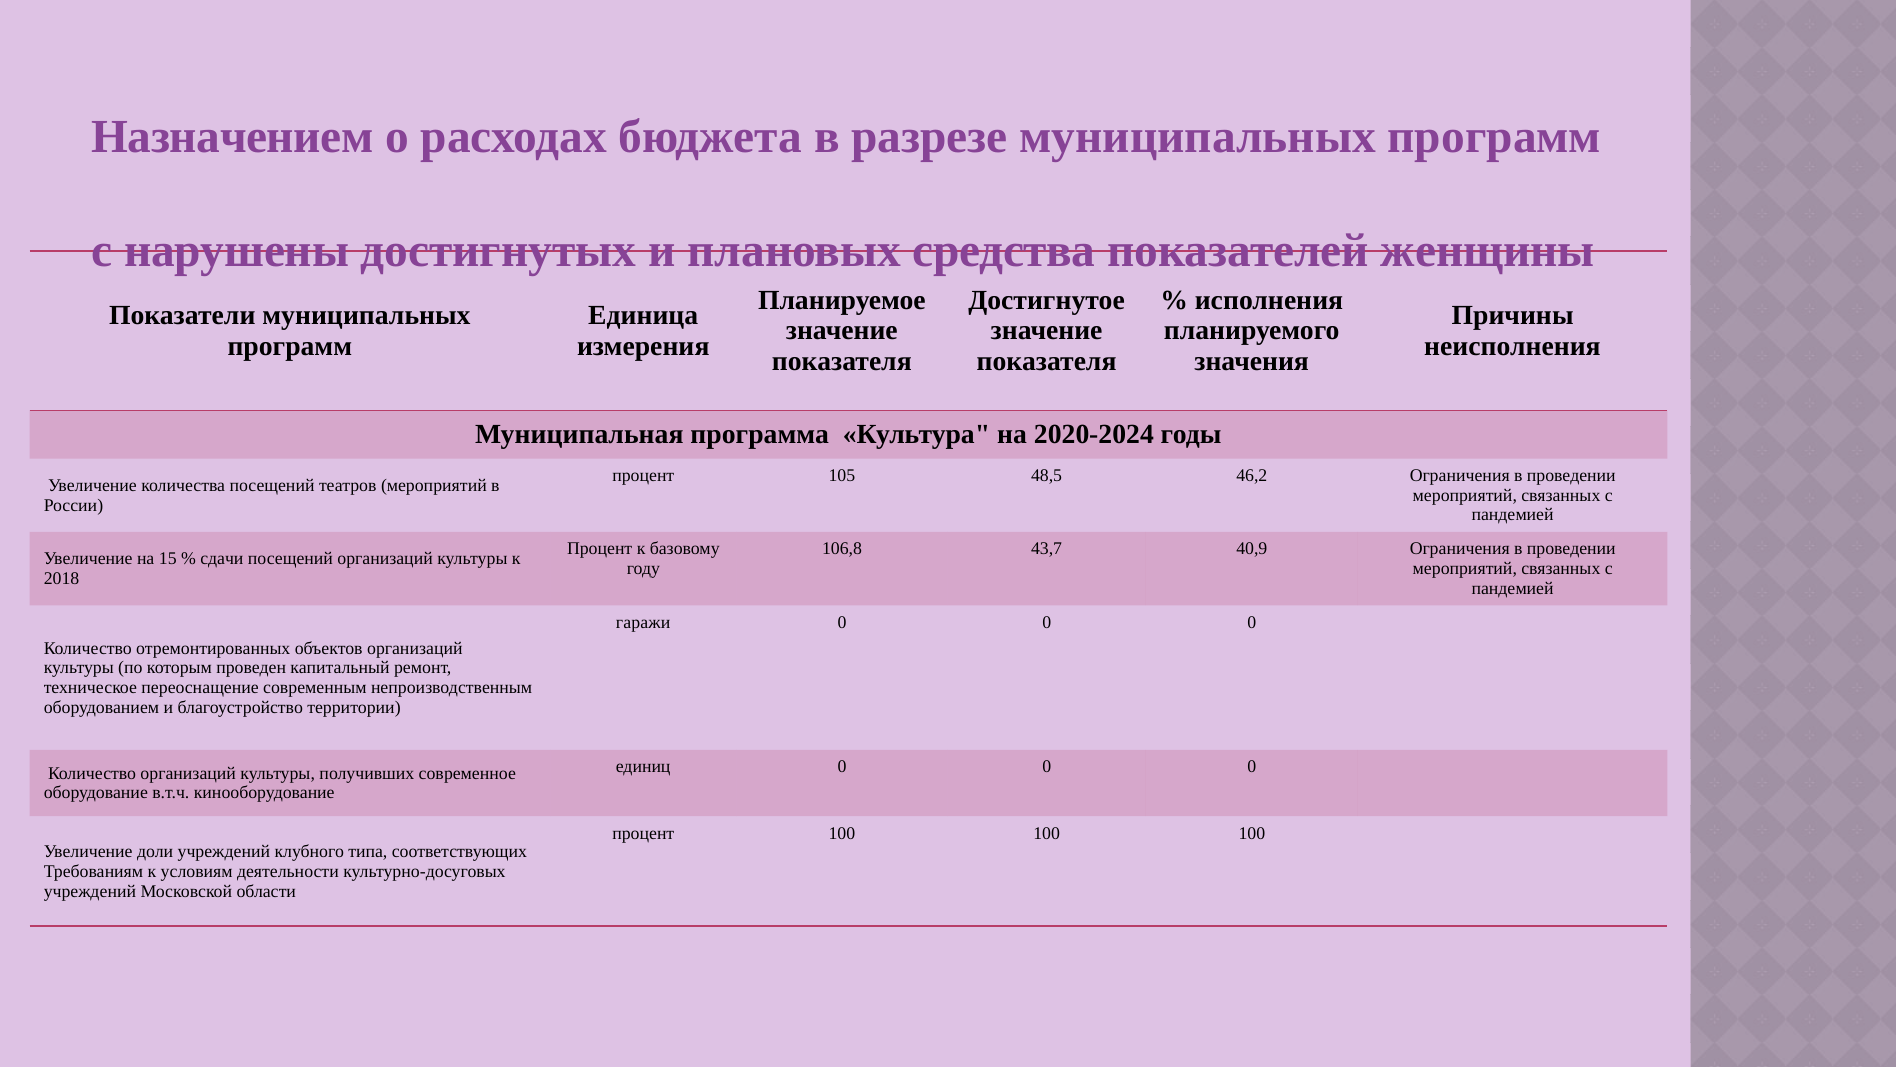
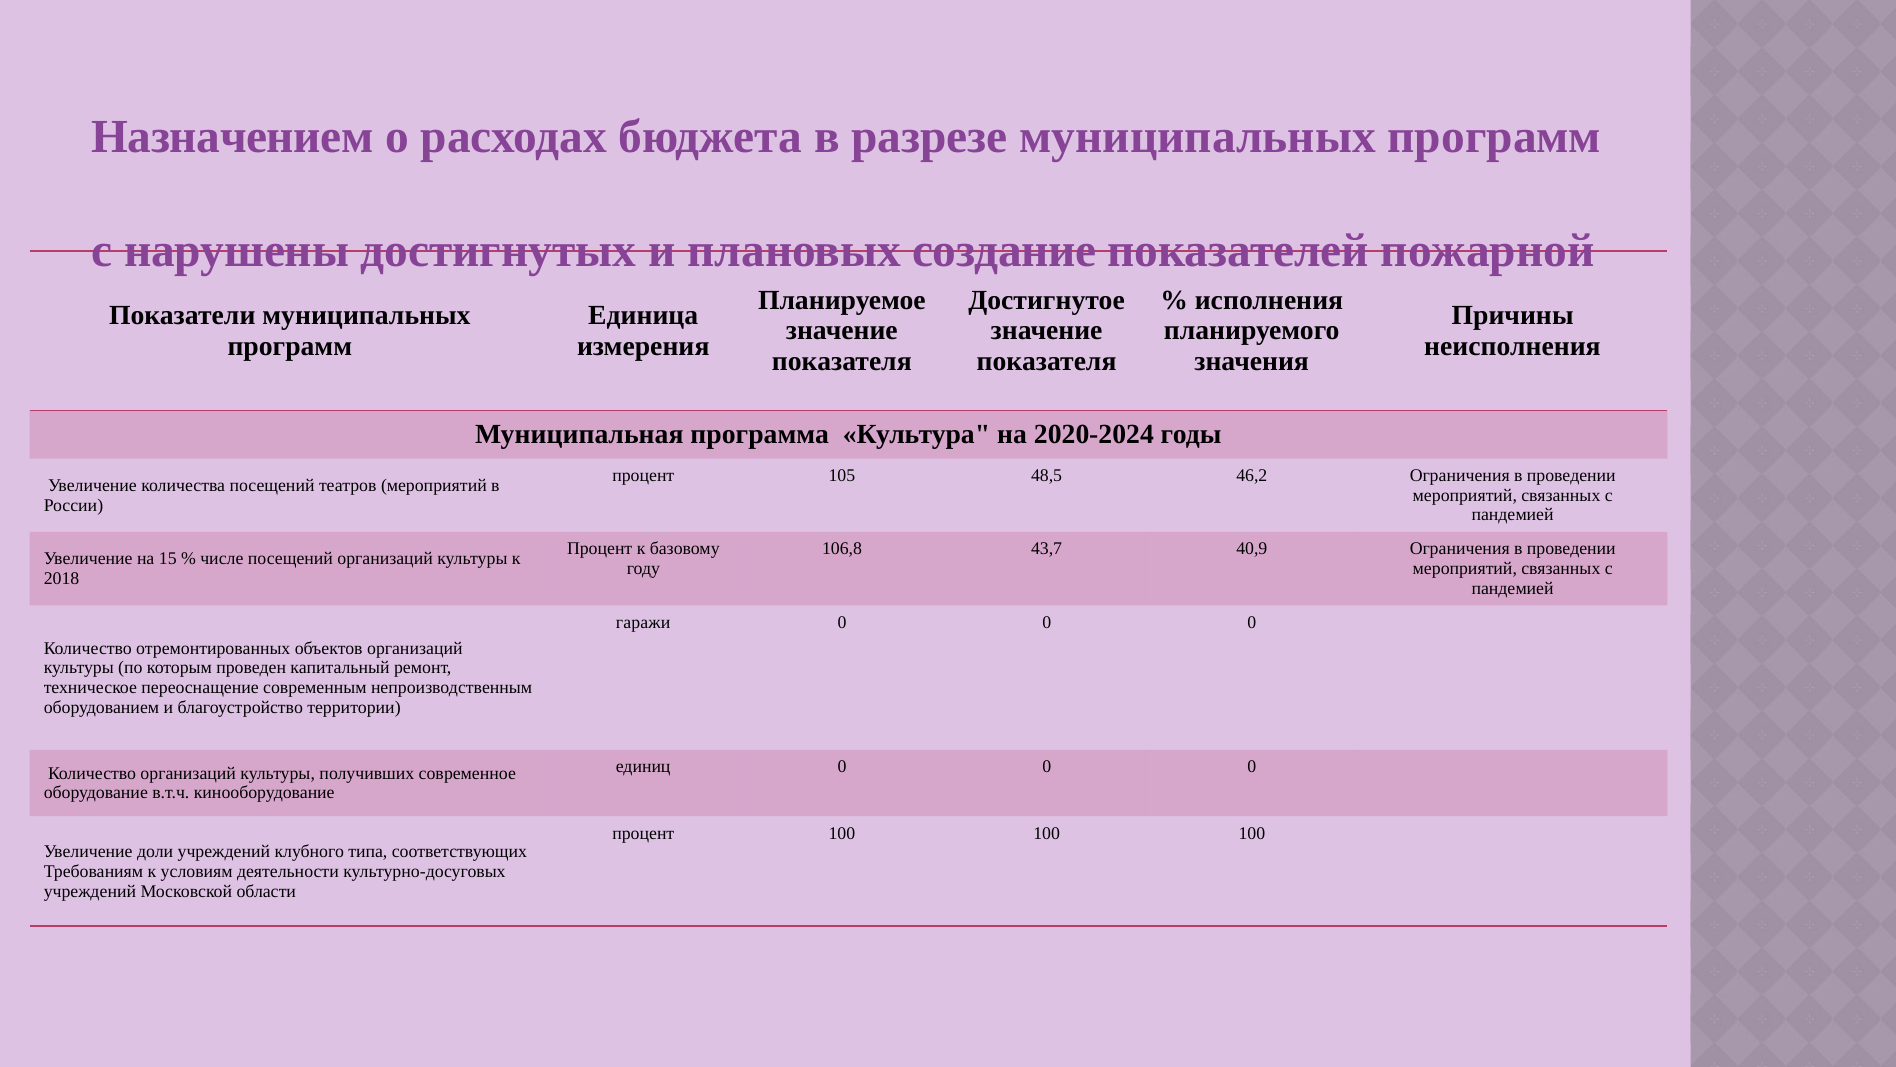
средства: средства -> создание (1004, 251)
женщины: женщины -> пожарной (1488, 251)
сдачи: сдачи -> числе (222, 559)
